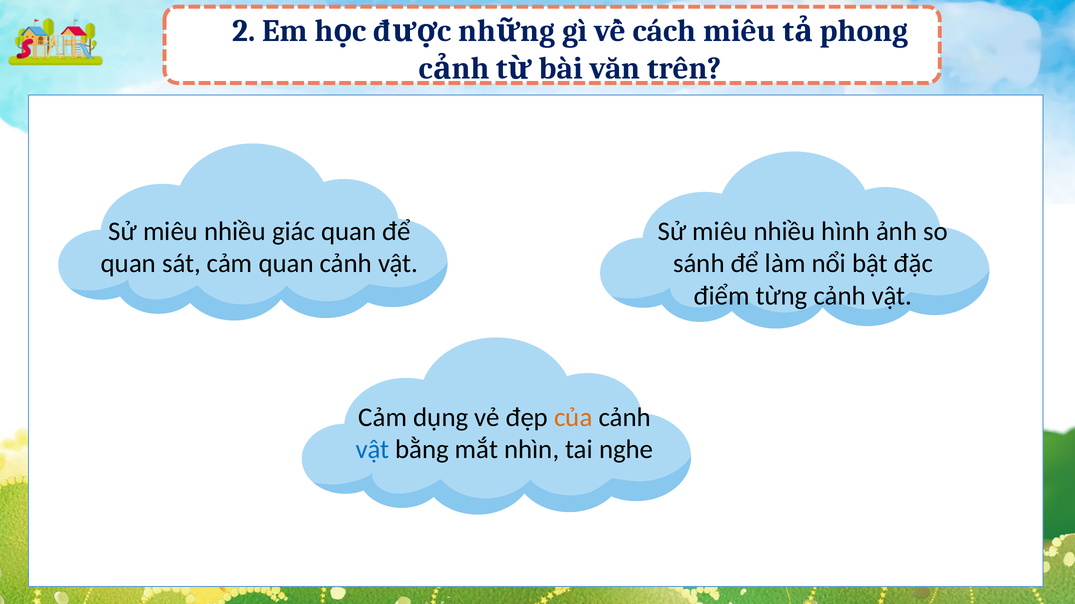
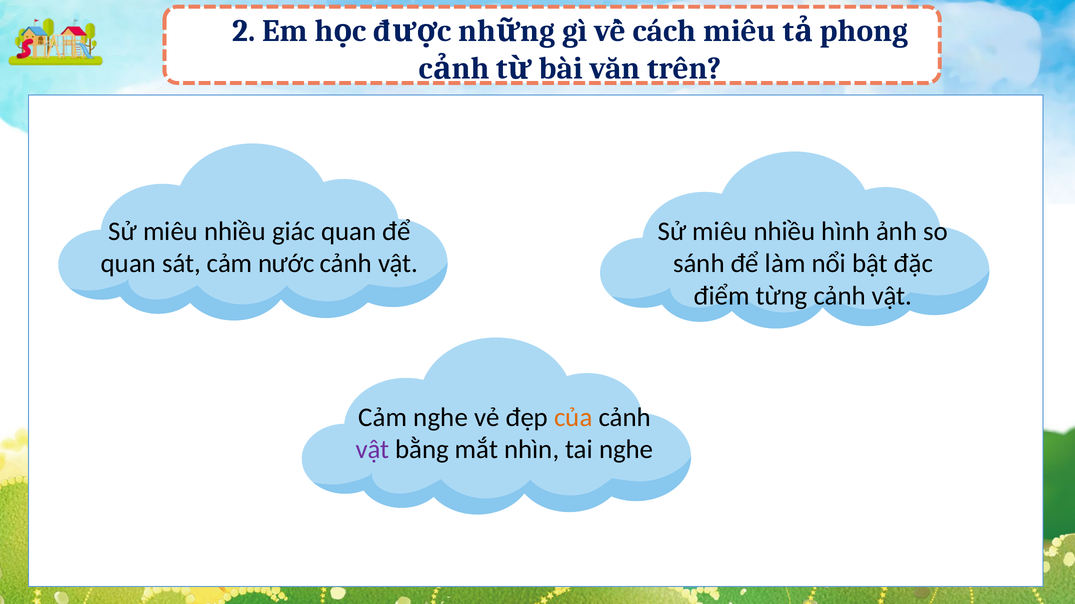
cảm quan: quan -> nước (286, 264)
Cảm dụng: dụng -> nghe (441, 418)
vật colour: blue -> purple (373, 450)
